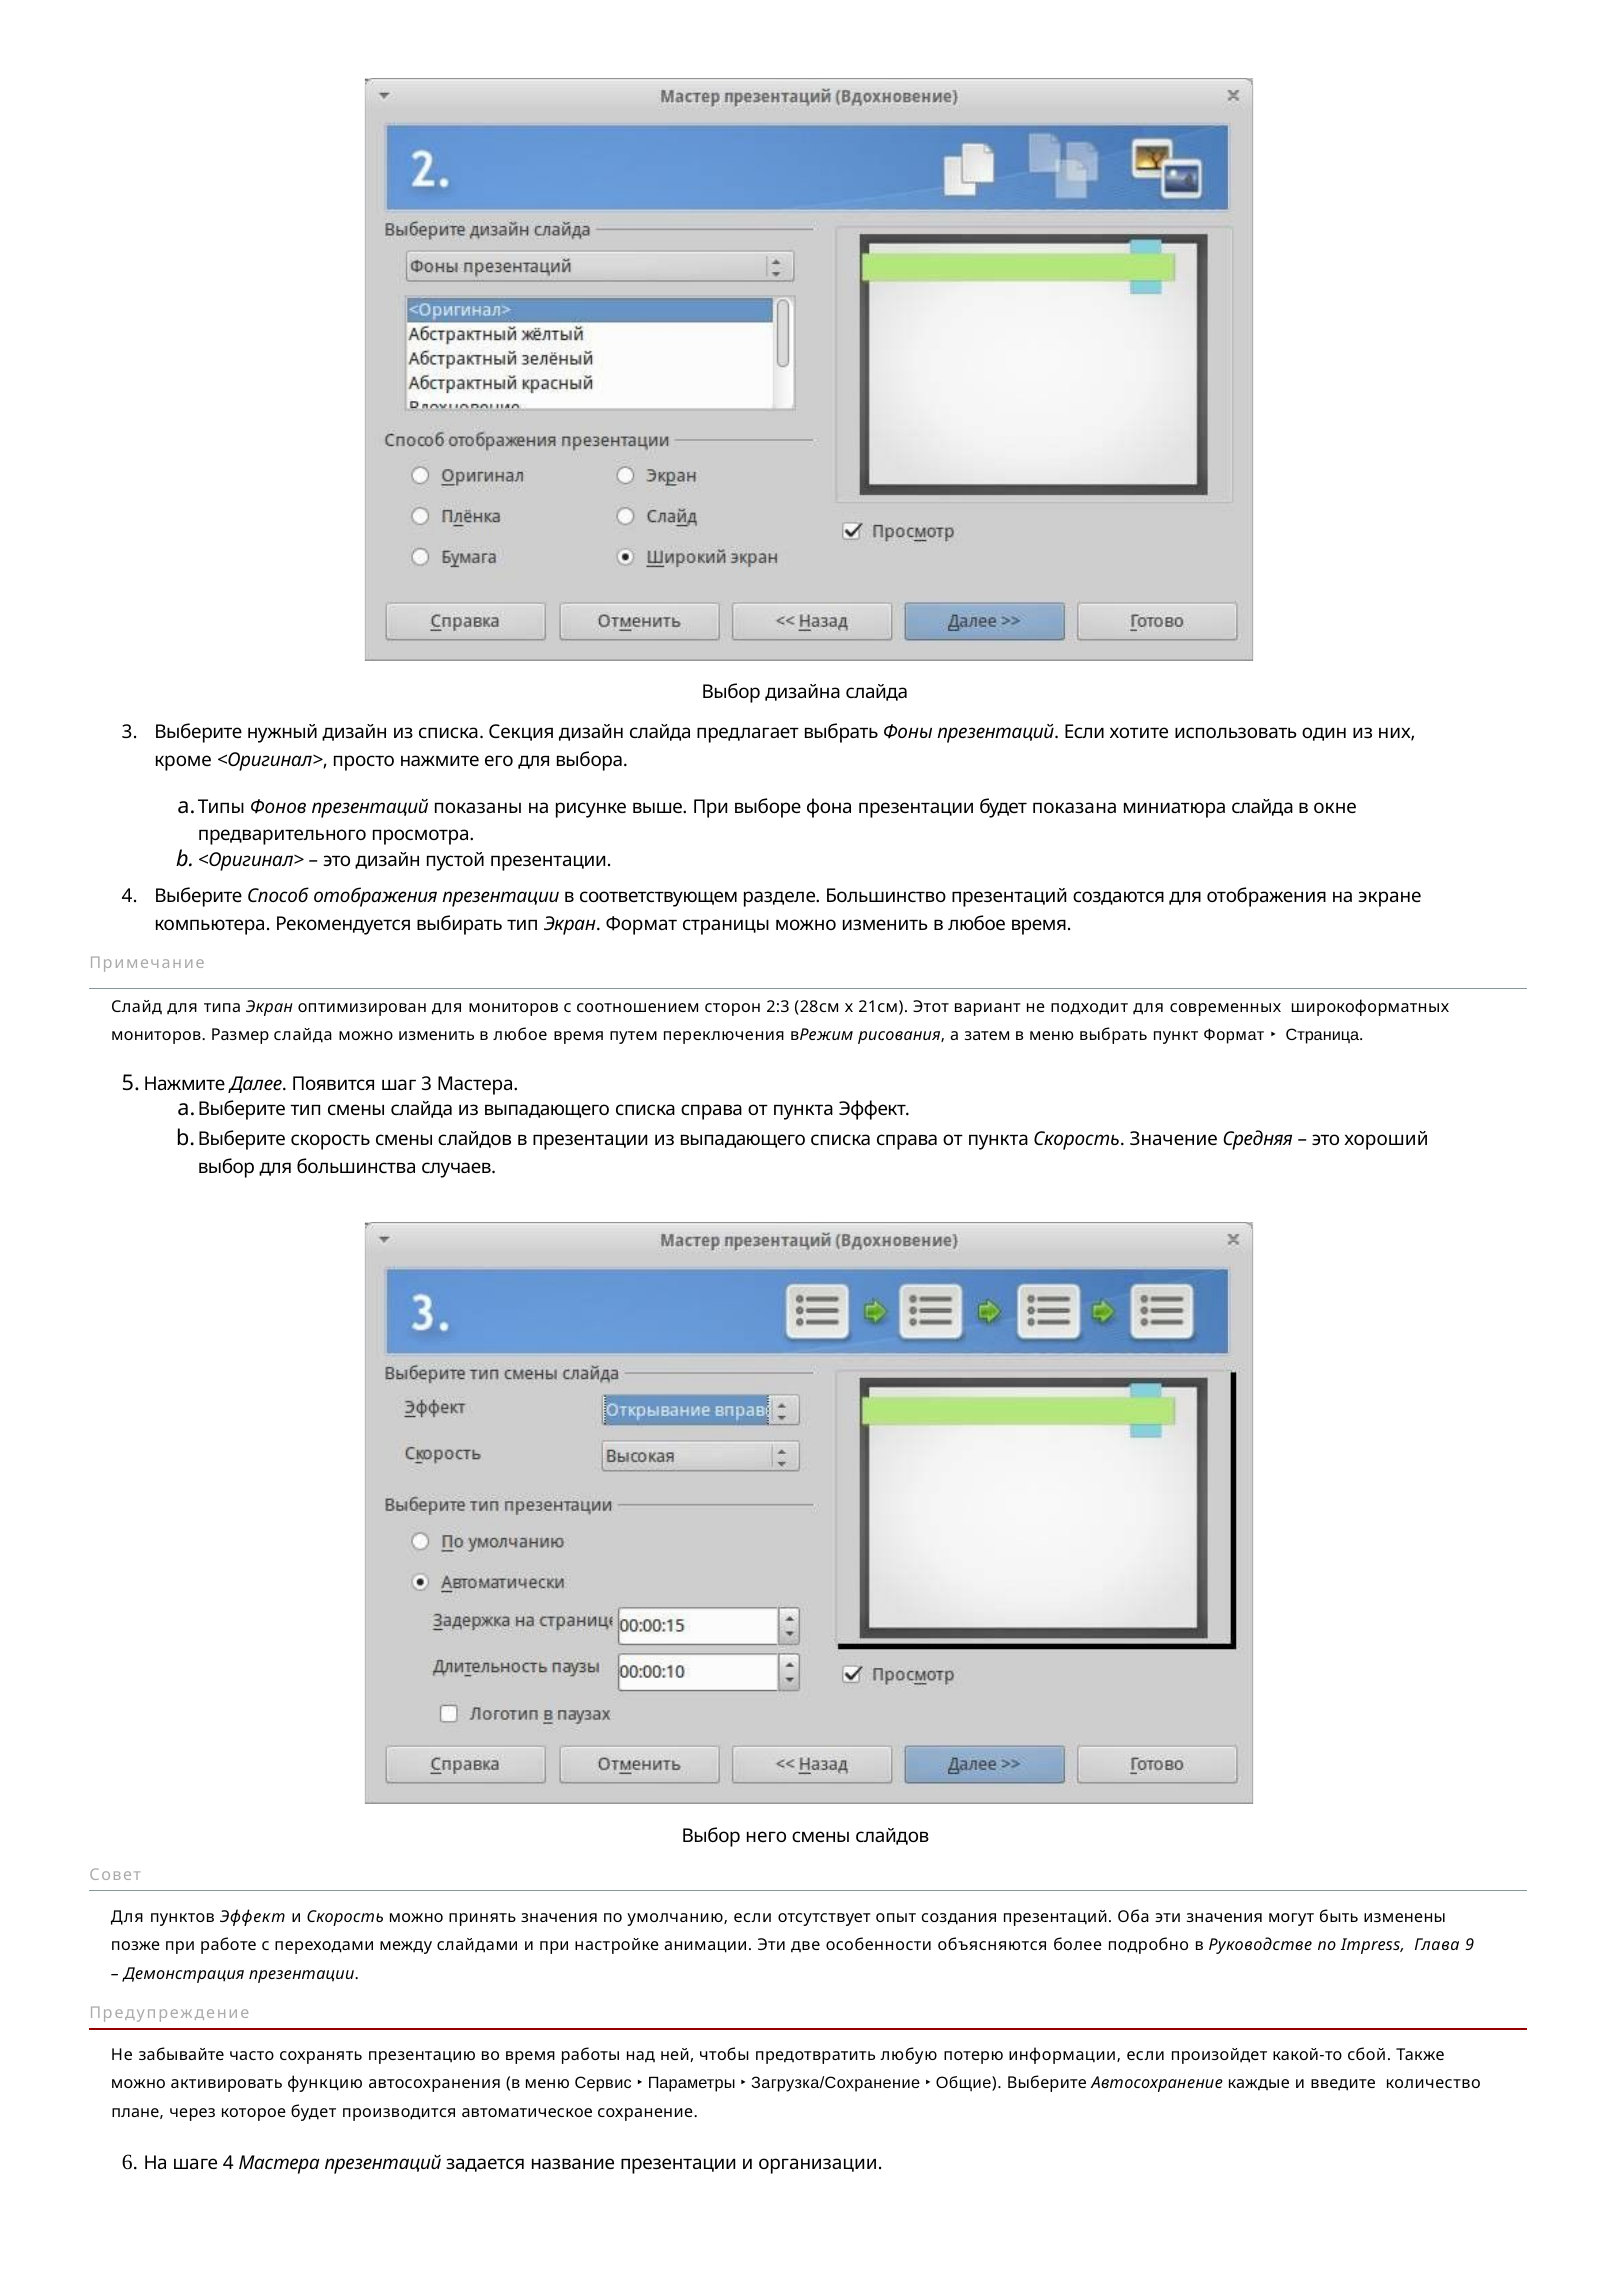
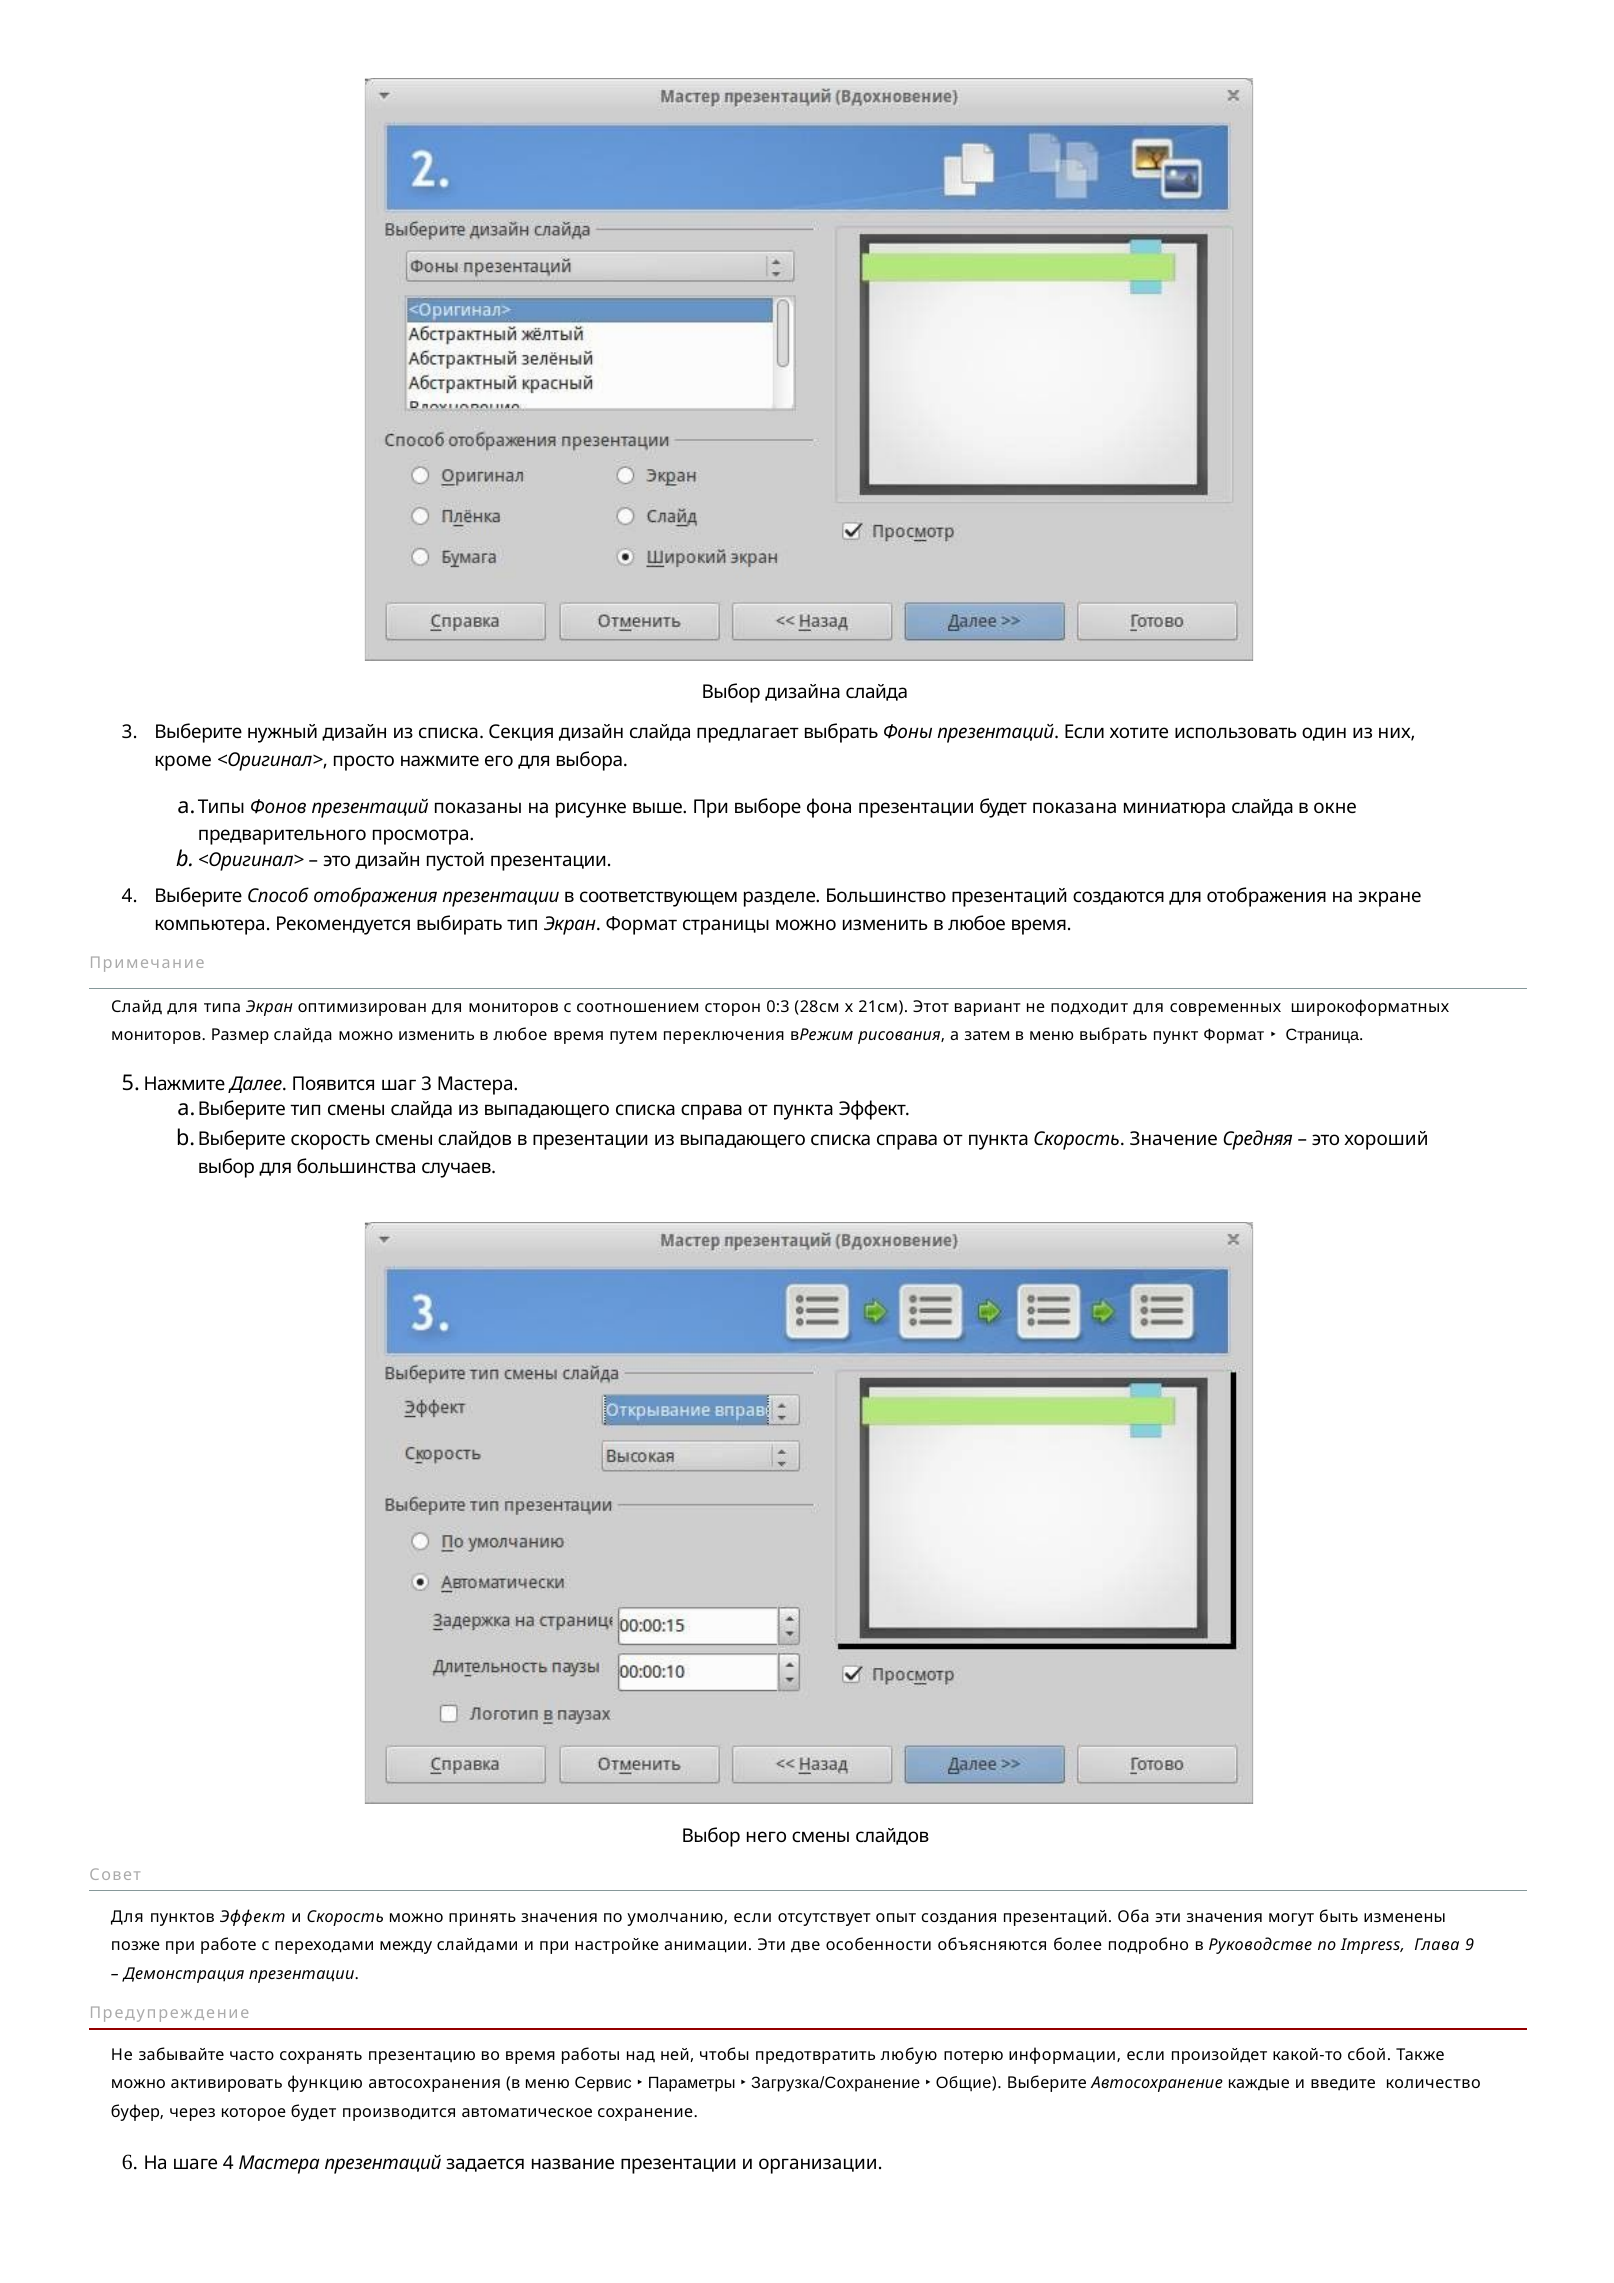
2:3: 2:3 -> 0:3 (778, 1007)
плане: плане -> буфер (138, 2112)
